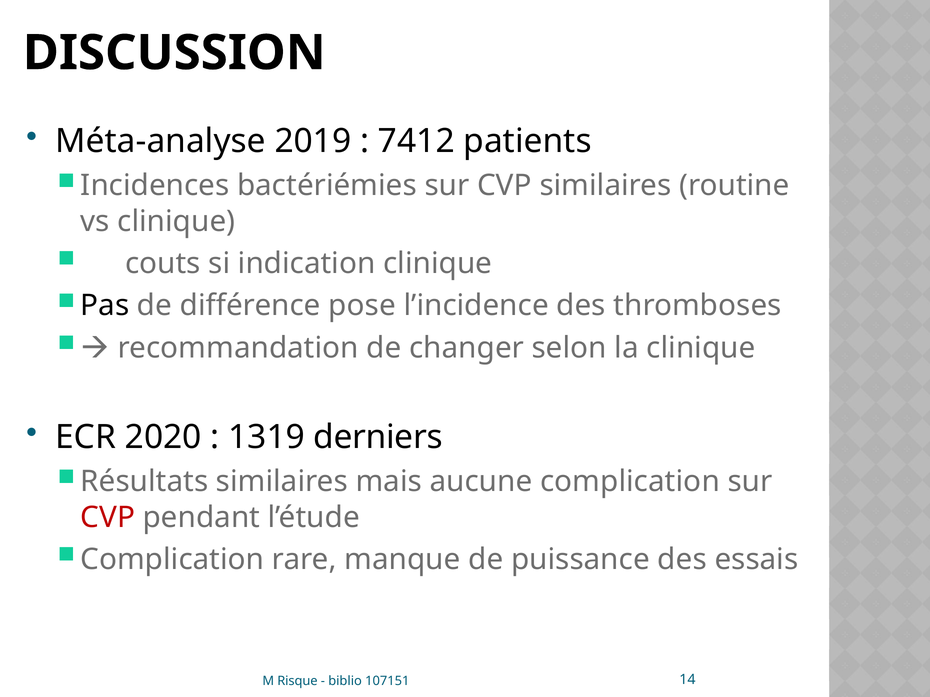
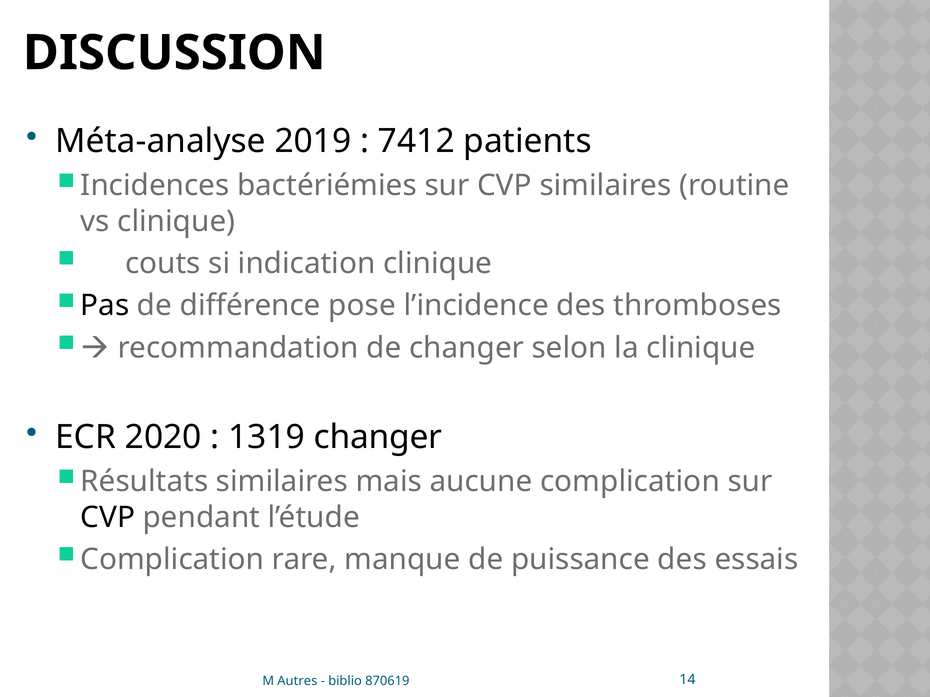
1319 derniers: derniers -> changer (378, 438)
CVP colour: red -> black (108, 518)
Risque: Risque -> Autres (297, 681)
107151: 107151 -> 870619 (387, 681)
